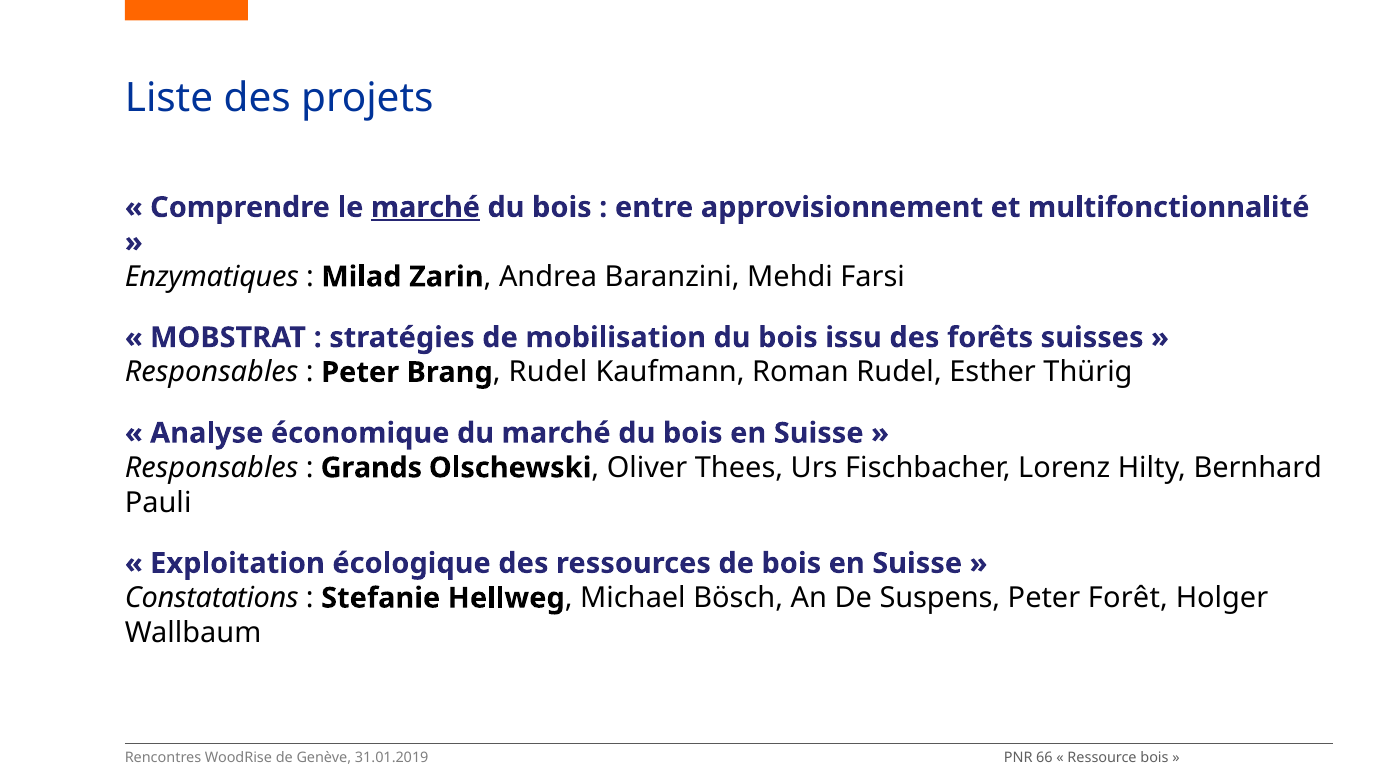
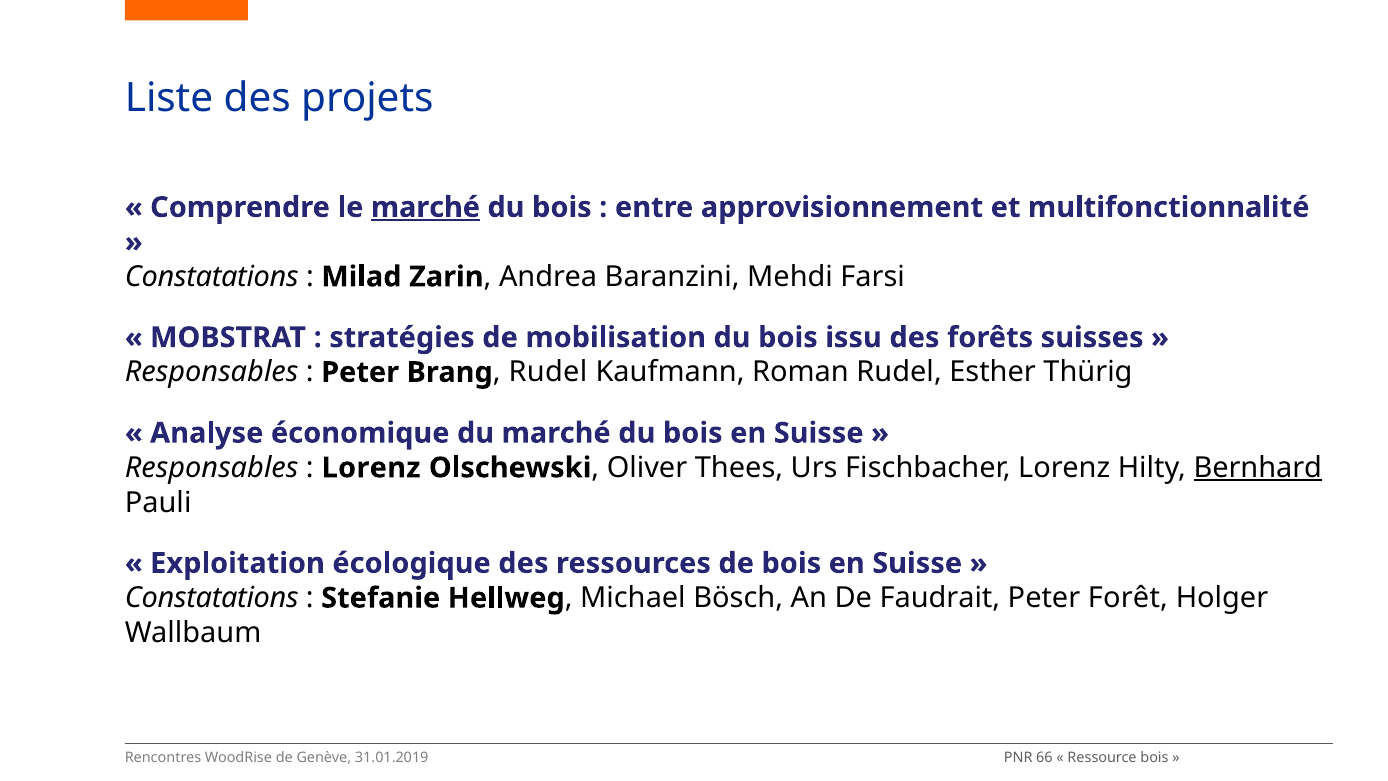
Enzymatiques: Enzymatiques -> Constatations (212, 277)
Grands: Grands -> Lorenz (371, 468)
Bernhard underline: none -> present (1258, 468)
Suspens: Suspens -> Faudrait (940, 598)
